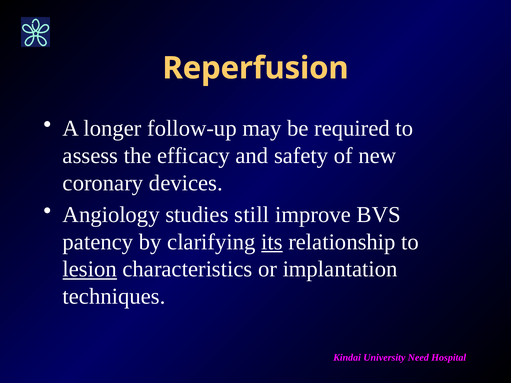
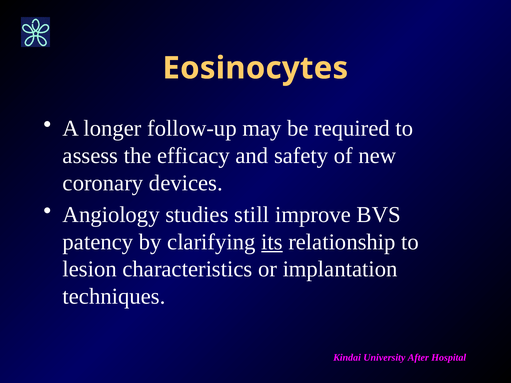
Reperfusion: Reperfusion -> Eosinocytes (255, 68)
lesion underline: present -> none (90, 269)
Need: Need -> After (418, 358)
